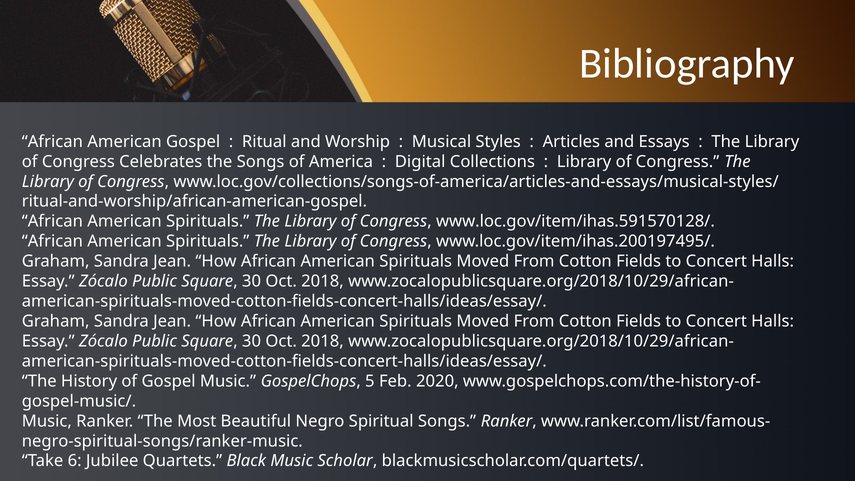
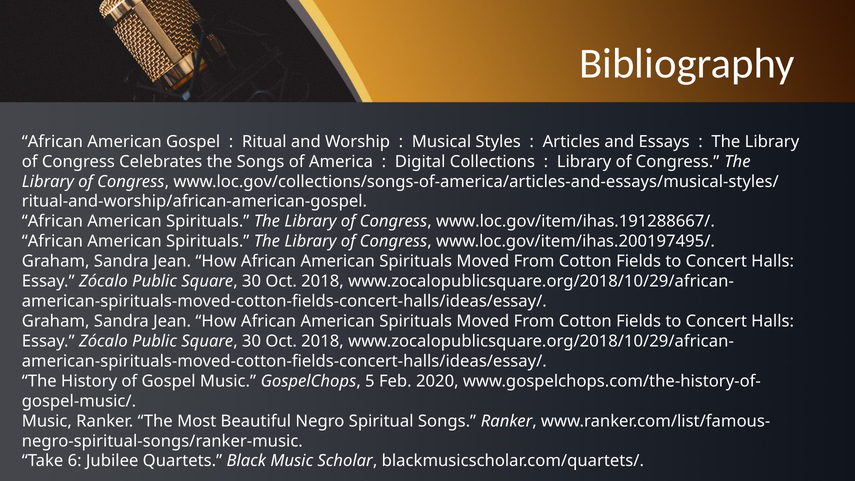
www.loc.gov/item/ihas.591570128/: www.loc.gov/item/ihas.591570128/ -> www.loc.gov/item/ihas.191288667/ (575, 221)
